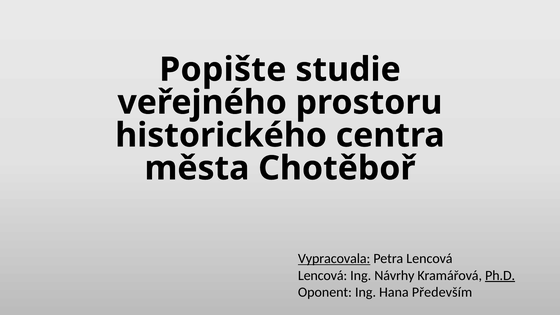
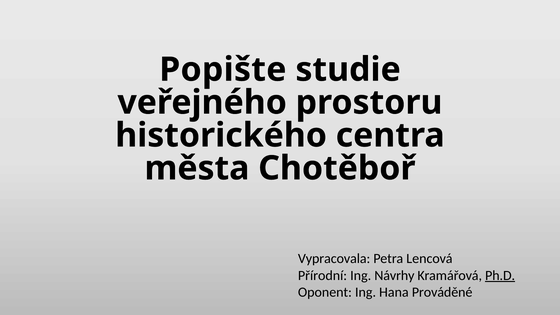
Vypracovala underline: present -> none (334, 259)
Lencová: Lencová -> Přírodní (323, 276)
Především: Především -> Prováděné (442, 292)
